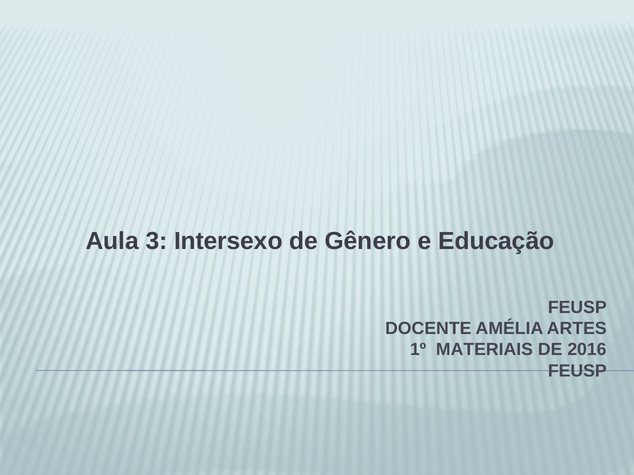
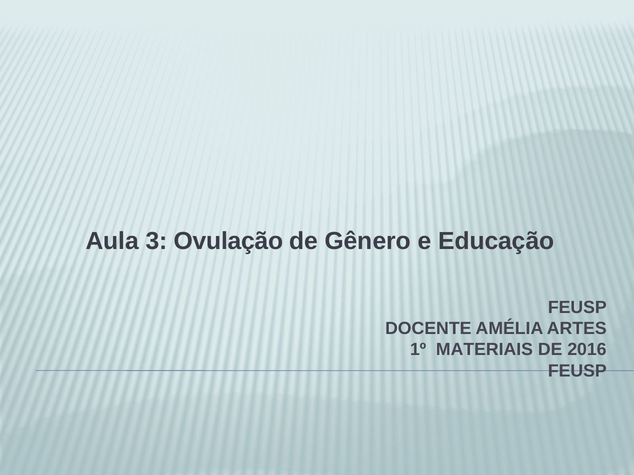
Intersexo: Intersexo -> Ovulação (228, 242)
